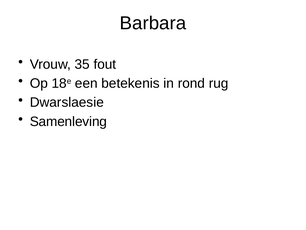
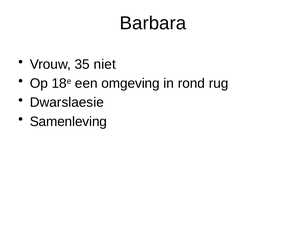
fout: fout -> niet (105, 64)
betekenis: betekenis -> omgeving (131, 83)
